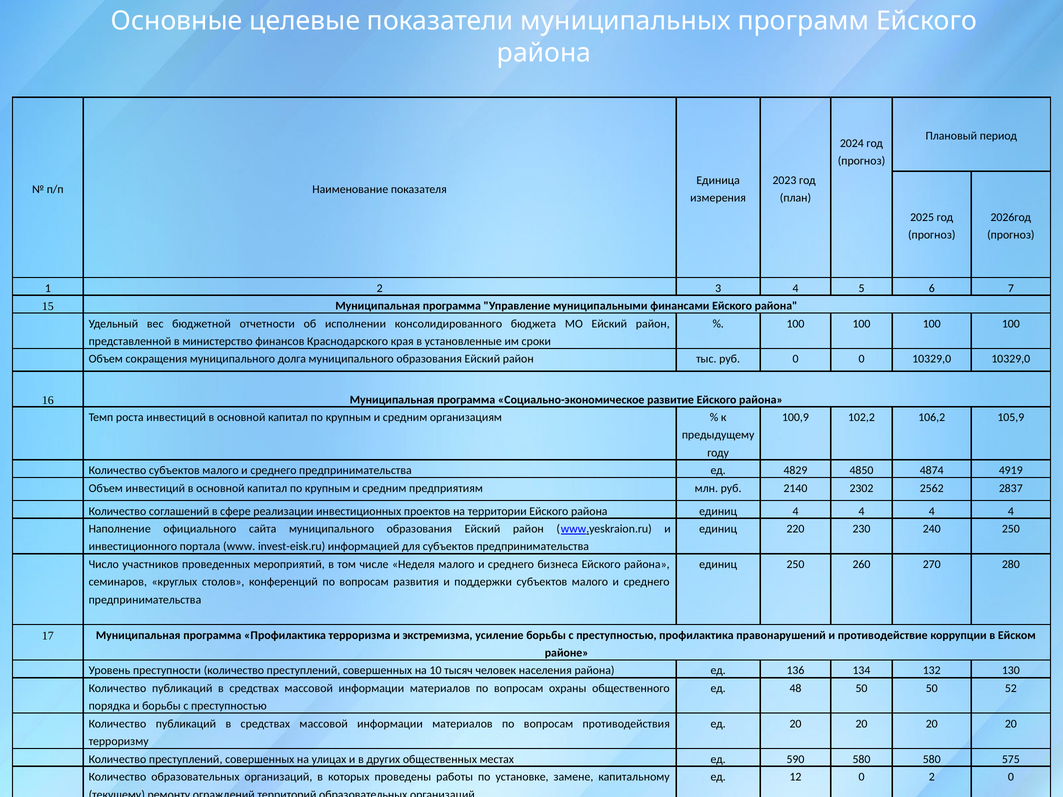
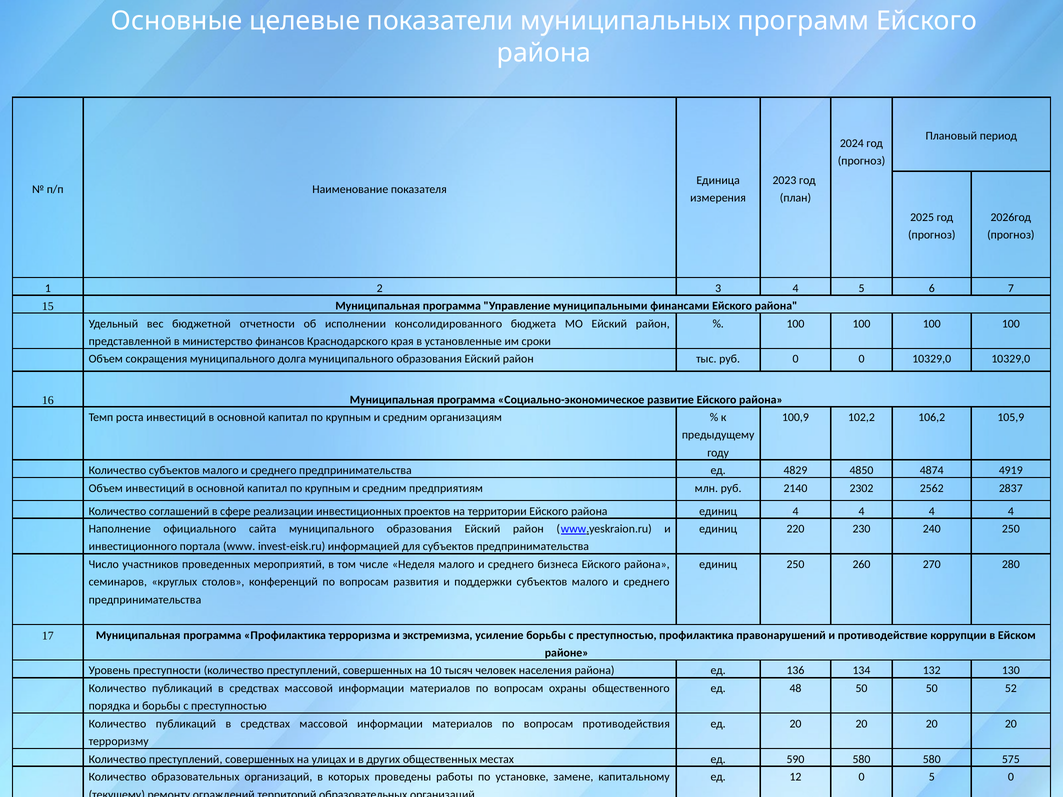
0 2: 2 -> 5 (932, 777)
